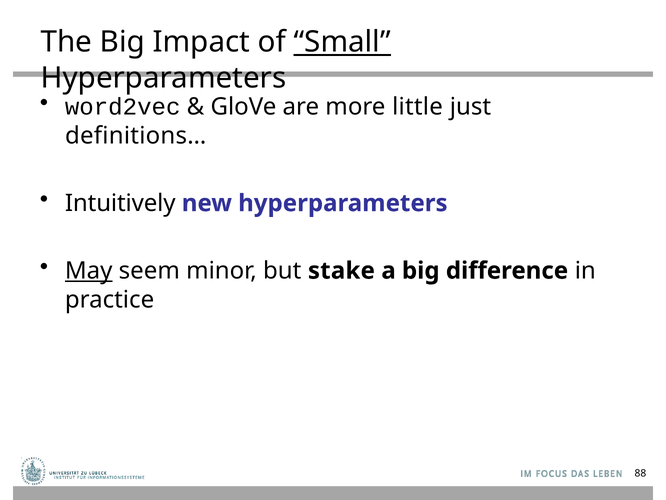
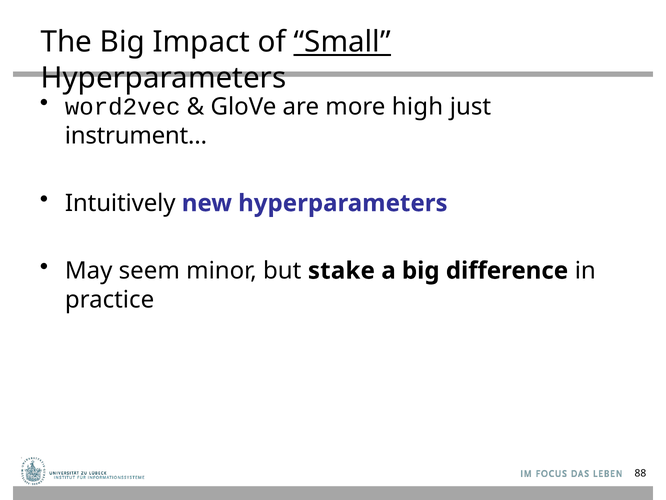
little: little -> high (417, 107)
definitions…: definitions… -> instrument… (136, 136)
May underline: present -> none (89, 270)
